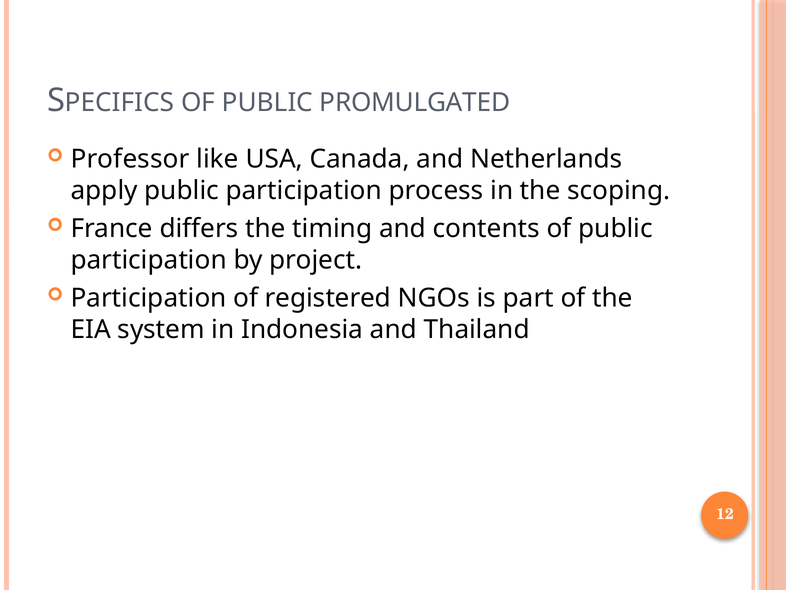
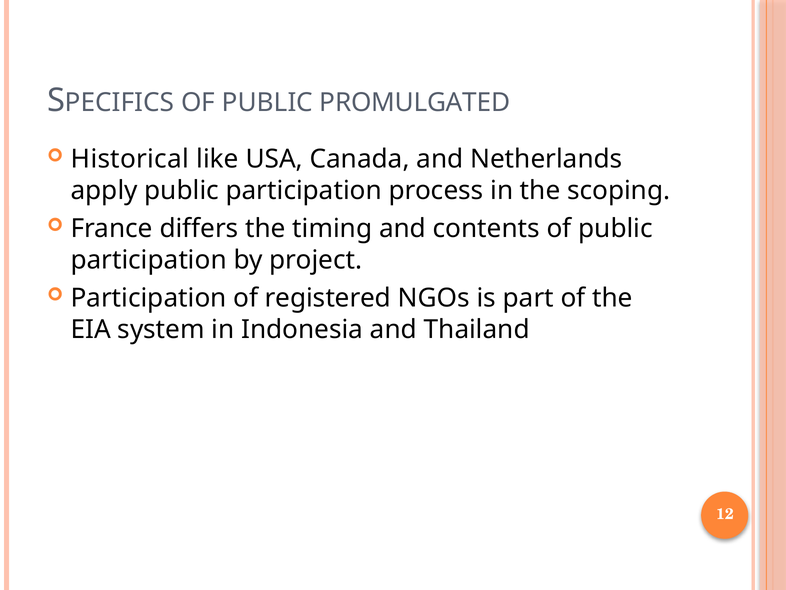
Professor: Professor -> Historical (130, 159)
